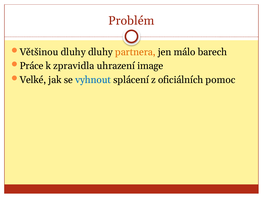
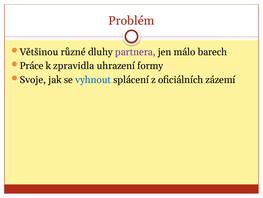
Většinou dluhy: dluhy -> různé (73, 52)
partnera colour: orange -> purple (135, 52)
image: image -> formy (150, 66)
Velké: Velké -> Svoje (33, 79)
pomoc: pomoc -> zázemí (220, 79)
